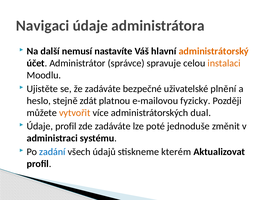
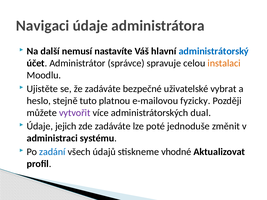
administrátorský colour: orange -> blue (214, 51)
plnění: plnění -> vybrat (223, 89)
zdát: zdát -> tuto (88, 101)
vytvořit colour: orange -> purple (75, 113)
Údaje profil: profil -> jejich (66, 126)
kterém: kterém -> vhodné (176, 152)
